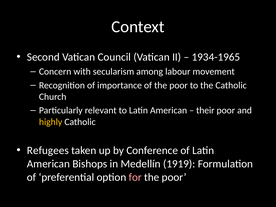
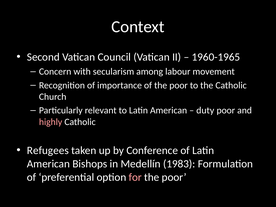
1934-1965: 1934-1965 -> 1960-1965 (216, 57)
their: their -> duty (205, 110)
highly colour: yellow -> pink (51, 122)
1919: 1919 -> 1983 (179, 164)
